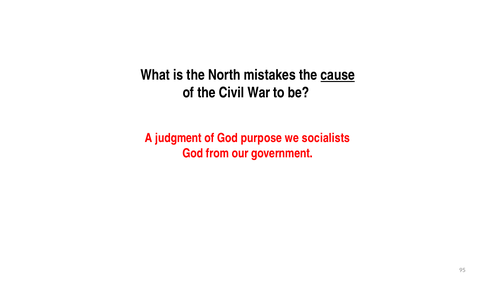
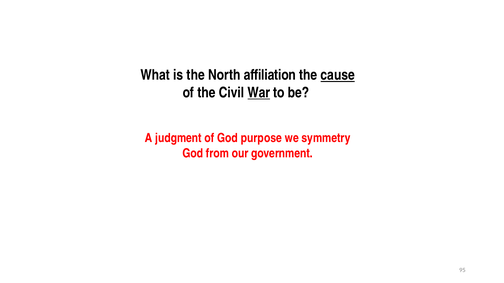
mistakes: mistakes -> affiliation (270, 75)
War underline: none -> present (259, 93)
socialists: socialists -> symmetry (326, 138)
